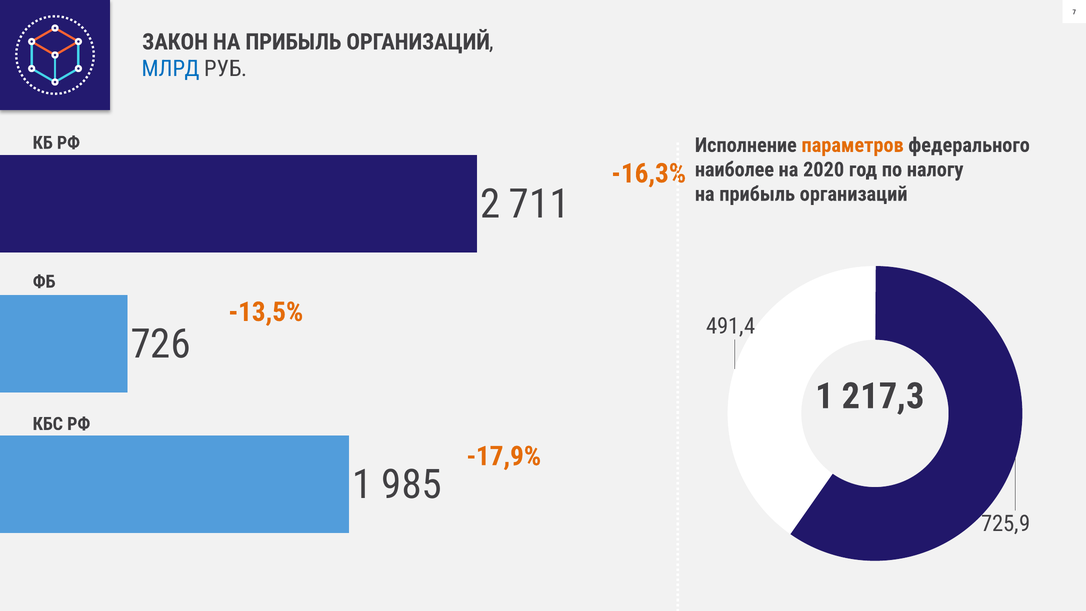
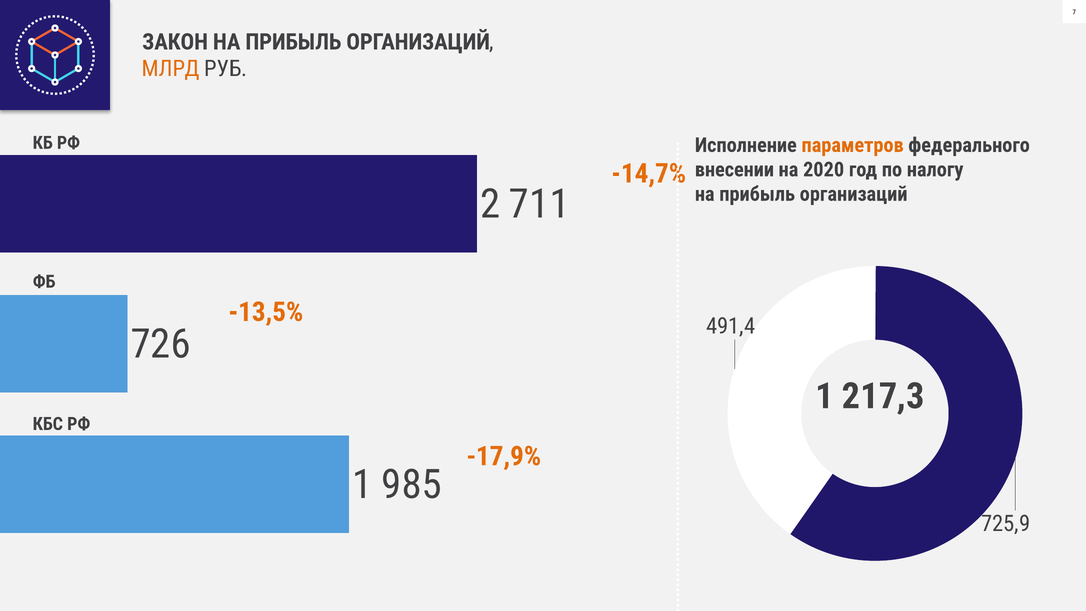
МЛРД colour: blue -> orange (171, 69)
наиболее: наиболее -> внесении (734, 170)
-16,3%: -16,3% -> -14,7% (649, 173)
